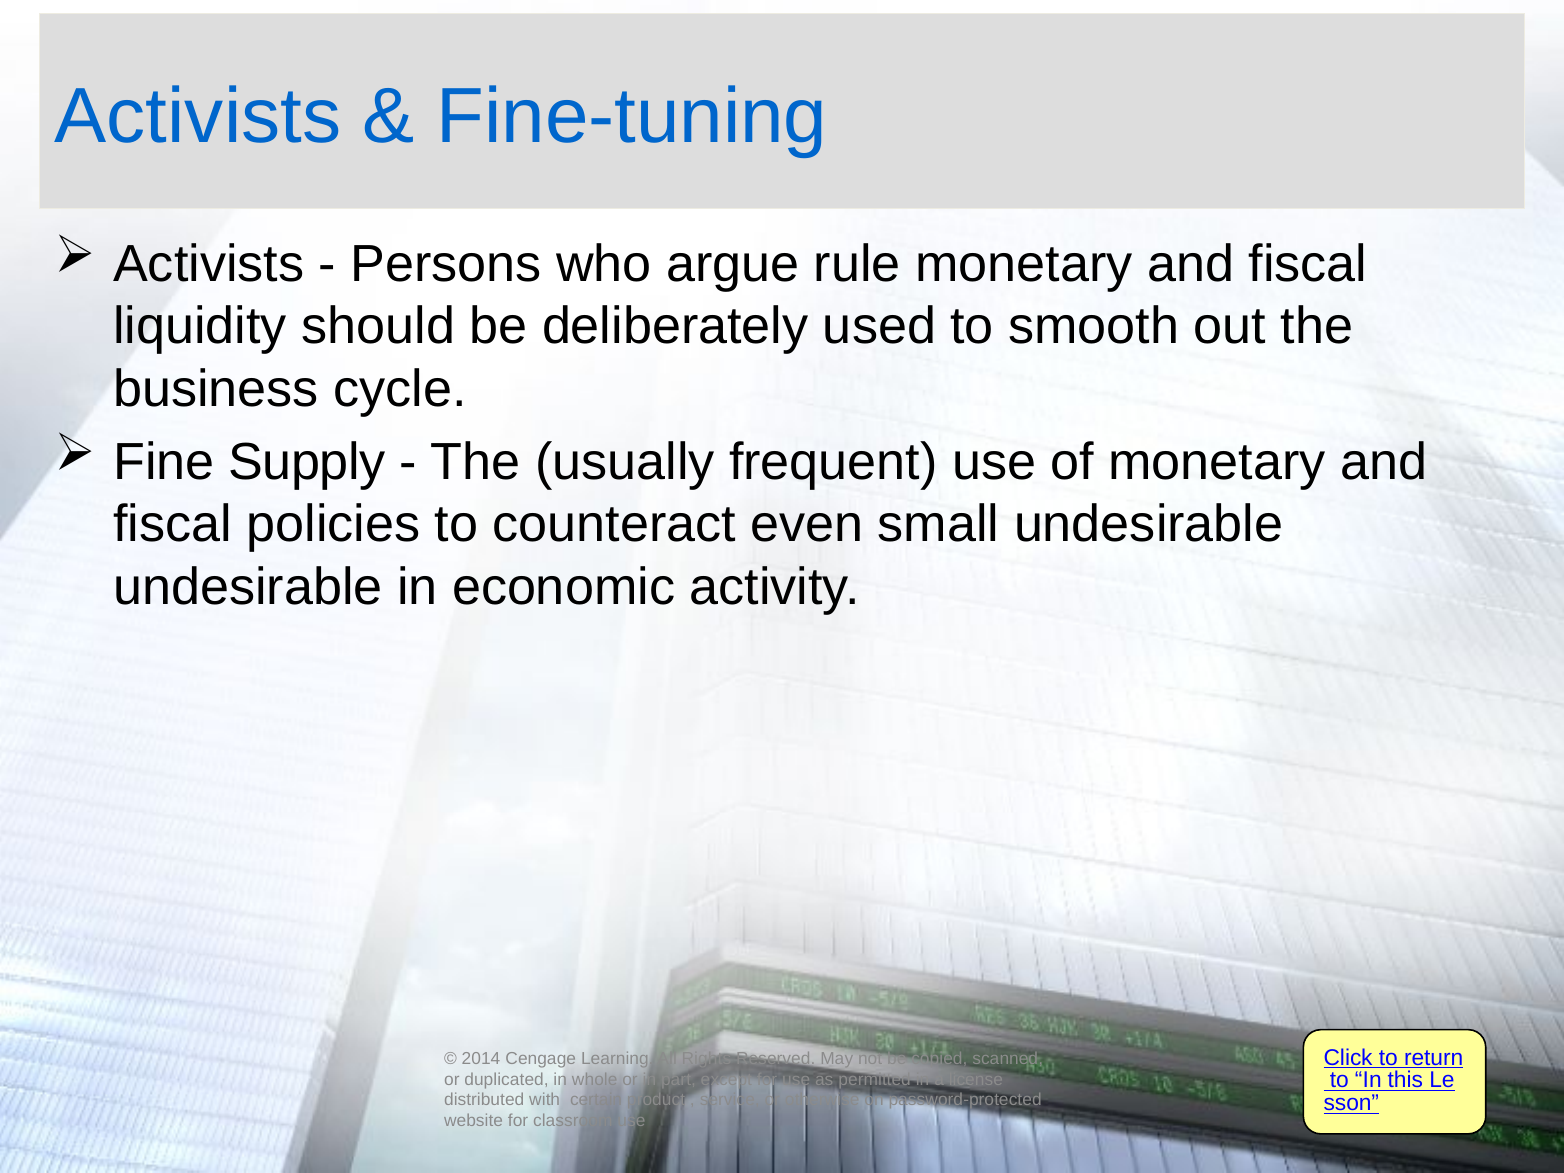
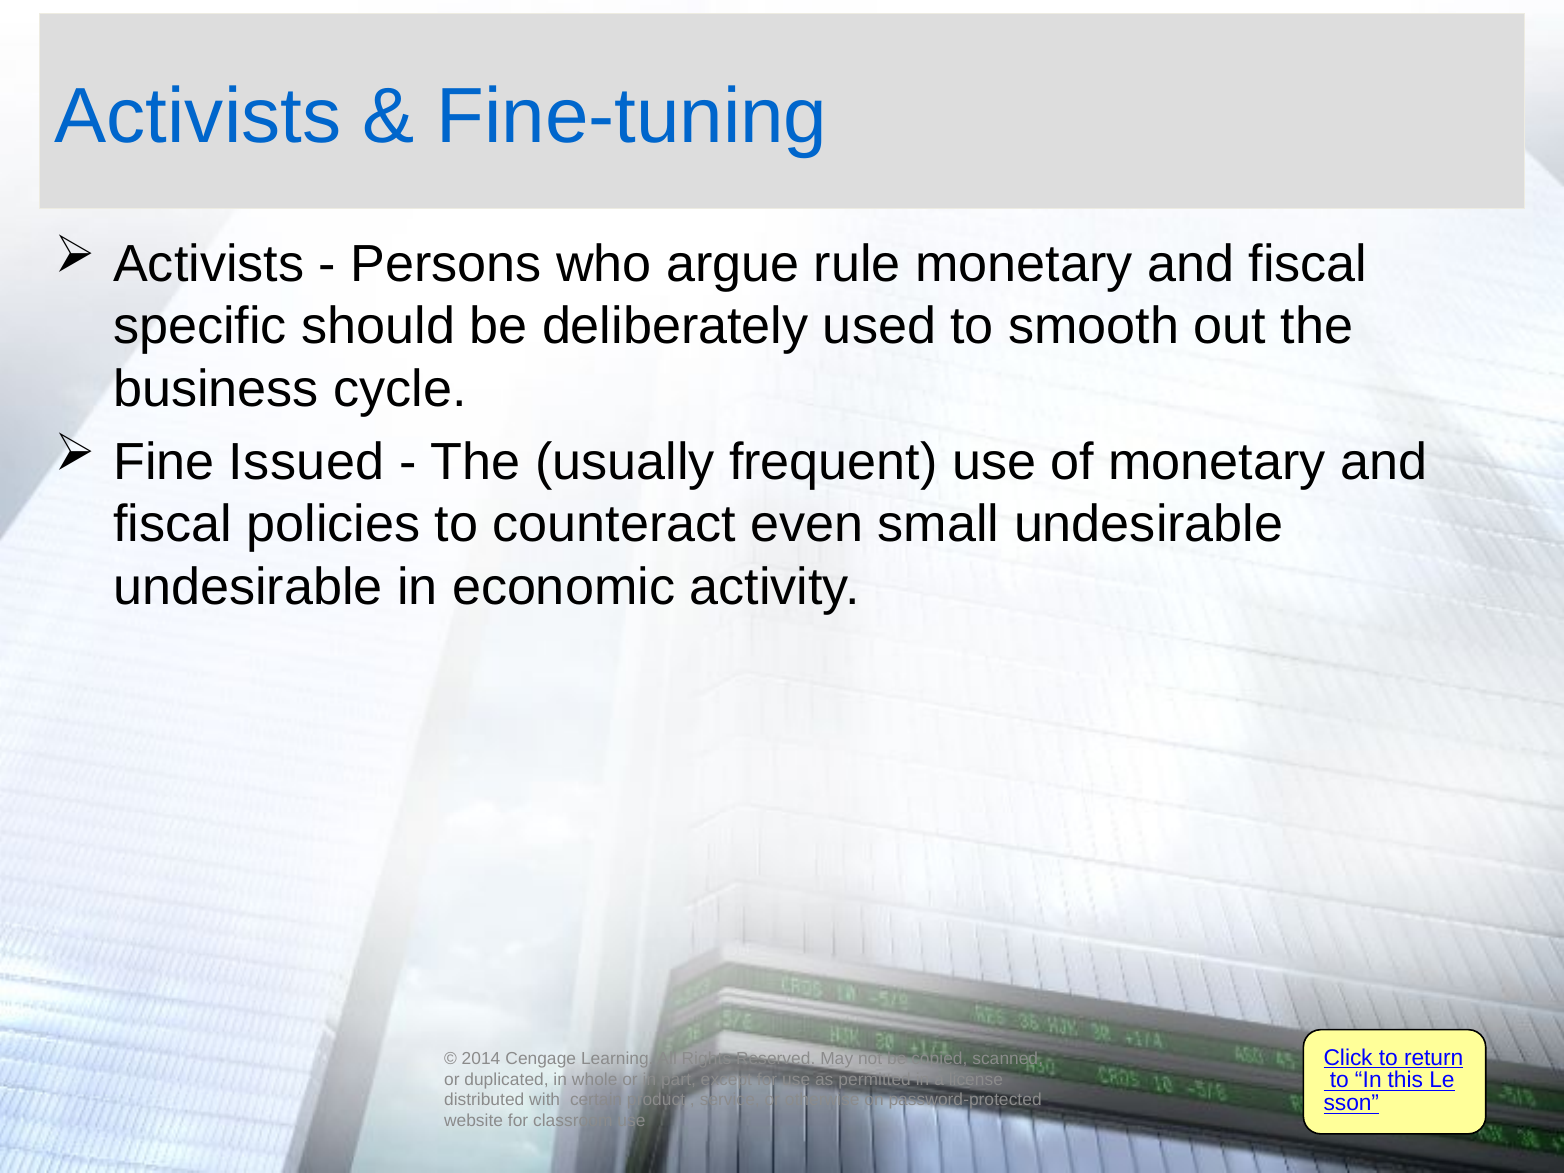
liquidity: liquidity -> specific (200, 327)
Supply: Supply -> Issued (307, 462)
